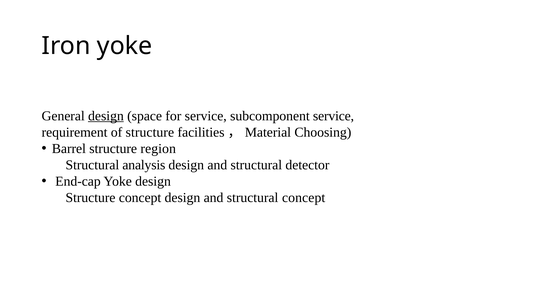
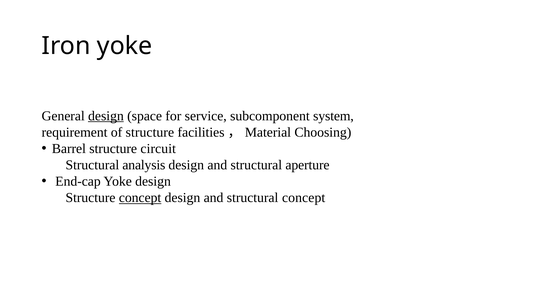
subcomponent service: service -> system (333, 116)
region: region -> circuit (158, 149)
detector: detector -> aperture (307, 165)
concept underline: none -> present (140, 198)
